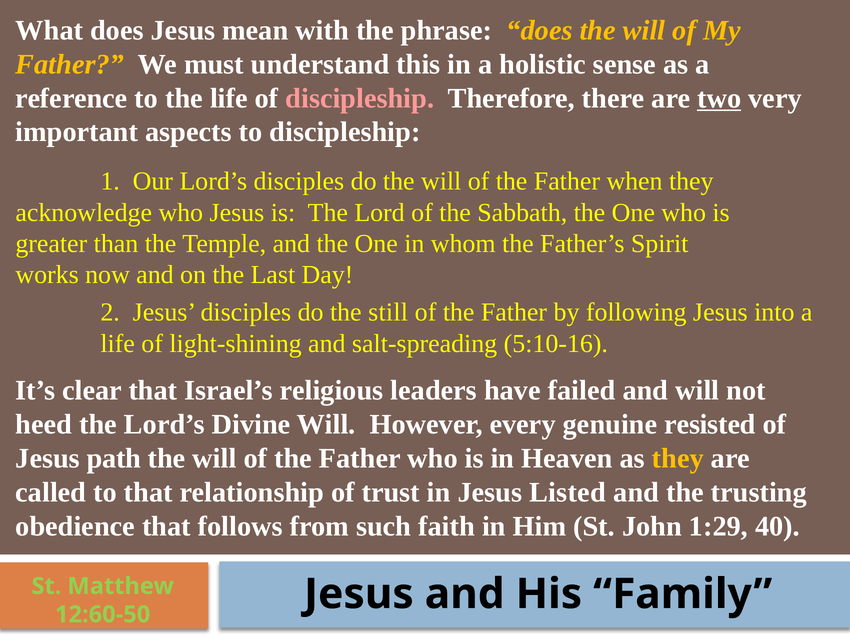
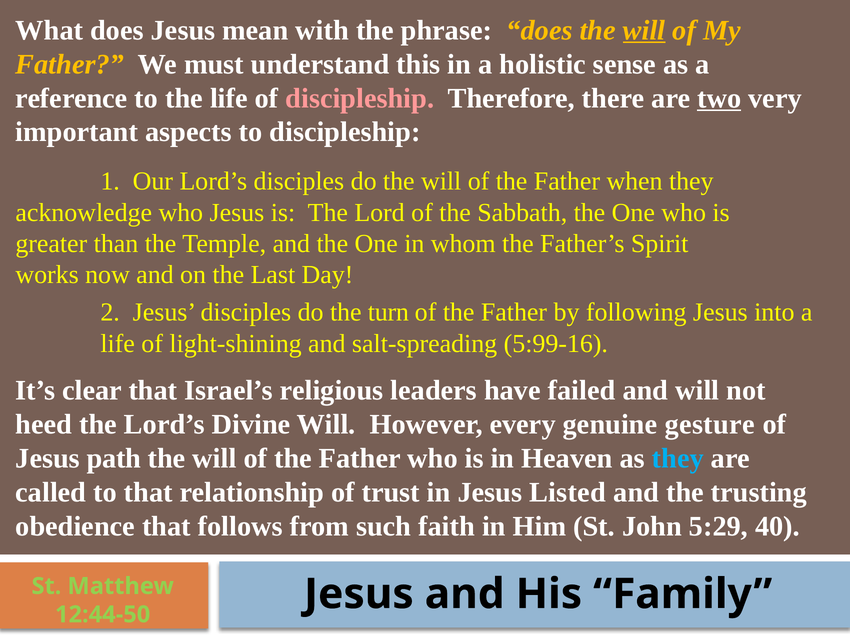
will underline: none -> present (644, 30)
still: still -> turn (388, 312)
5:10-16: 5:10-16 -> 5:99-16 (556, 344)
resisted: resisted -> gesture (710, 425)
they colour: yellow -> light blue (678, 459)
1:29: 1:29 -> 5:29 (718, 527)
12:60-50: 12:60-50 -> 12:44-50 (103, 615)
